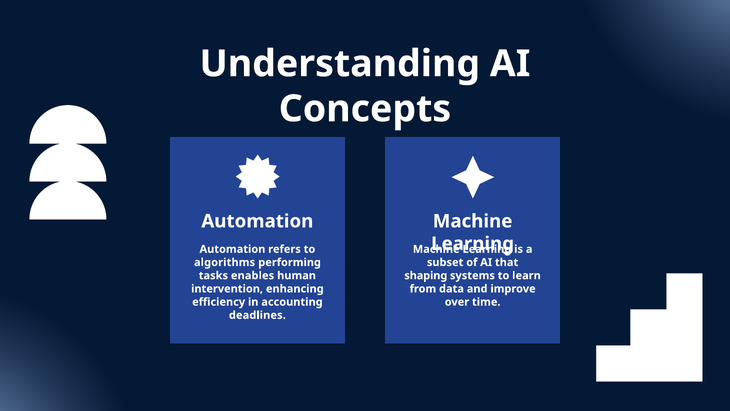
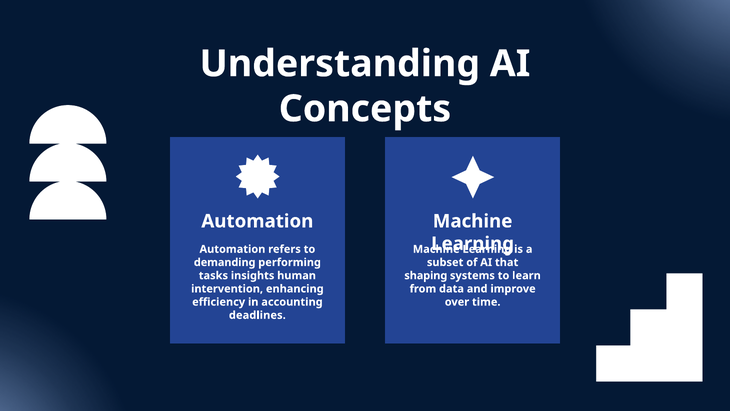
algorithms: algorithms -> demanding (225, 262)
enables: enables -> insights (253, 275)
